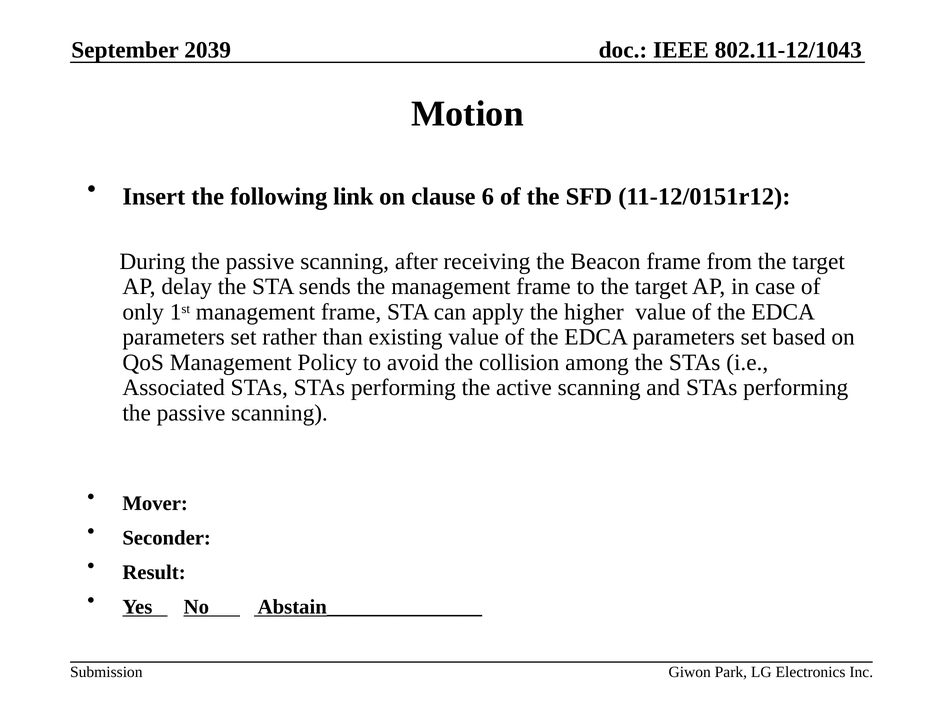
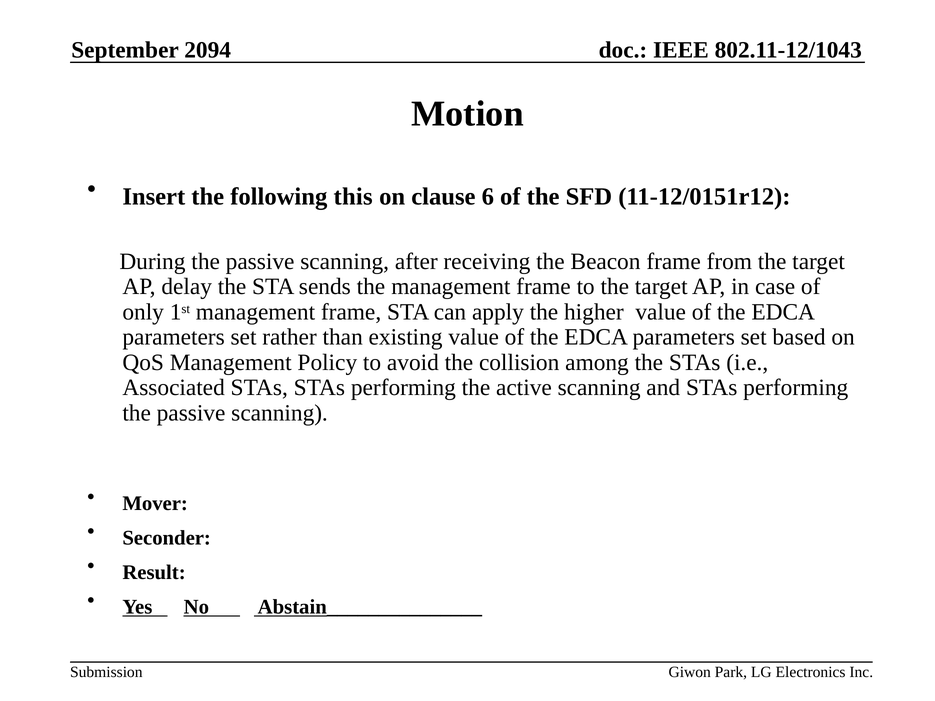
2039: 2039 -> 2094 (208, 50)
link: link -> this (353, 197)
